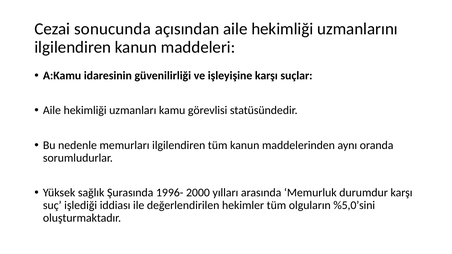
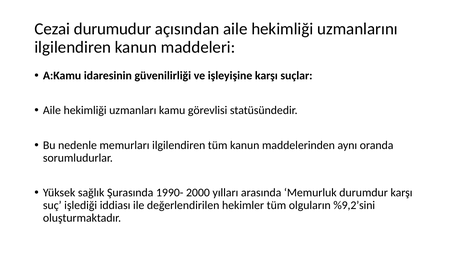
sonucunda: sonucunda -> durumudur (113, 29)
1996-: 1996- -> 1990- (170, 193)
%5,0’sini: %5,0’sini -> %9,2’sini (354, 206)
